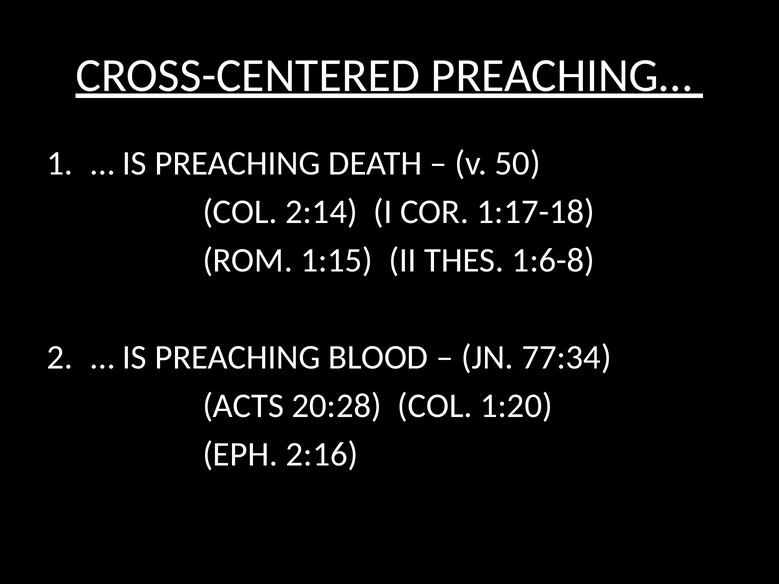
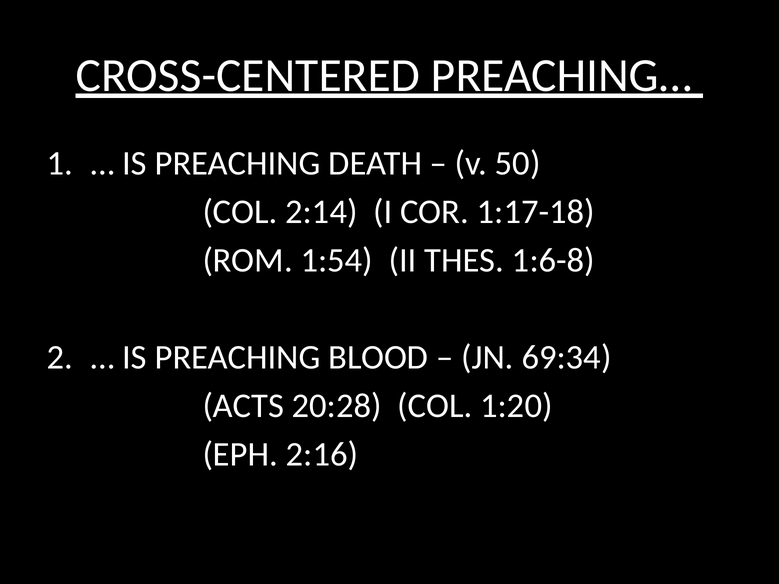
1:15: 1:15 -> 1:54 (337, 260)
77:34: 77:34 -> 69:34 (567, 358)
